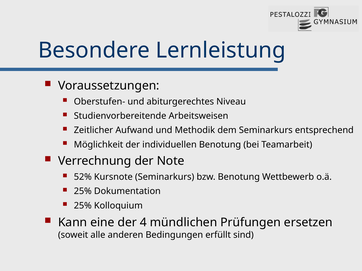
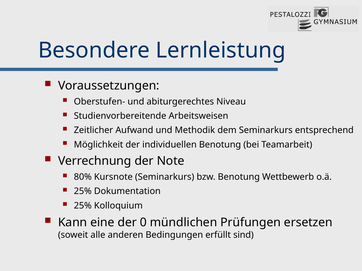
52%: 52% -> 80% (83, 177)
4: 4 -> 0 (143, 223)
